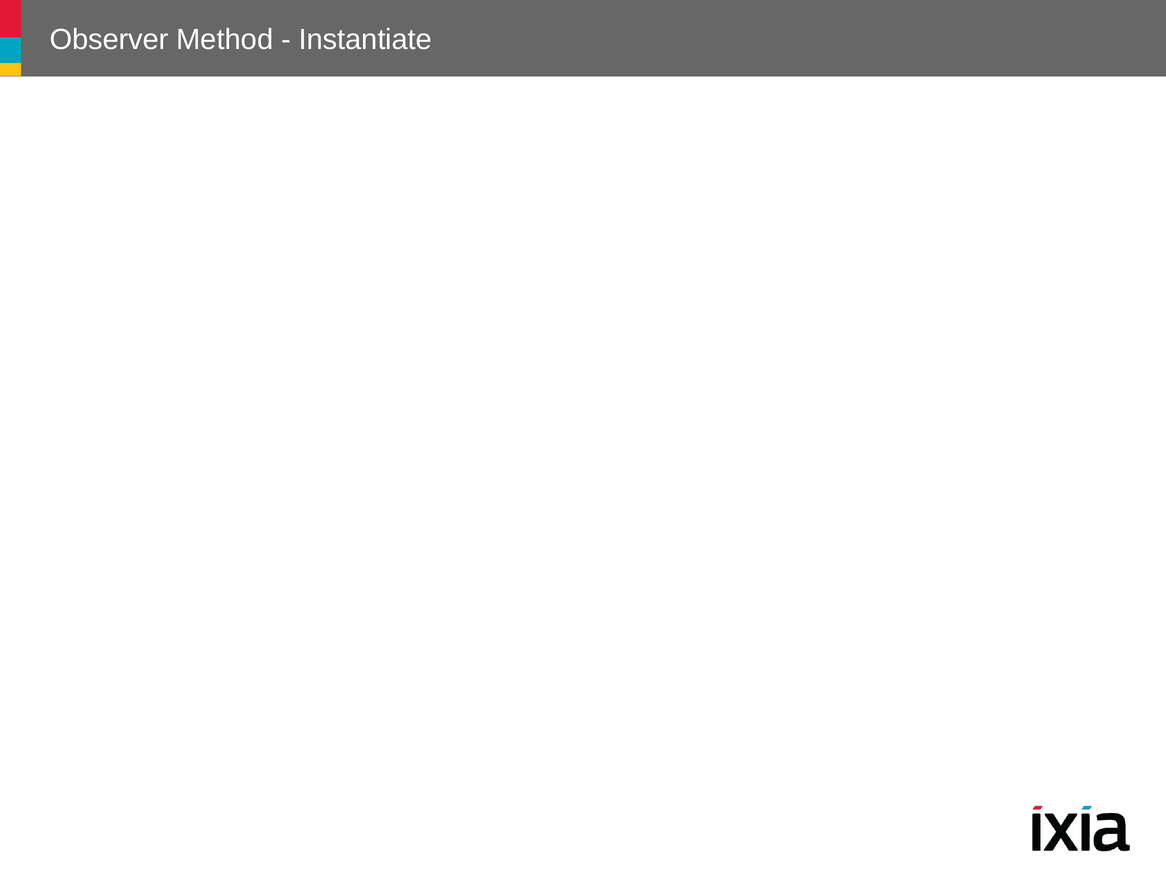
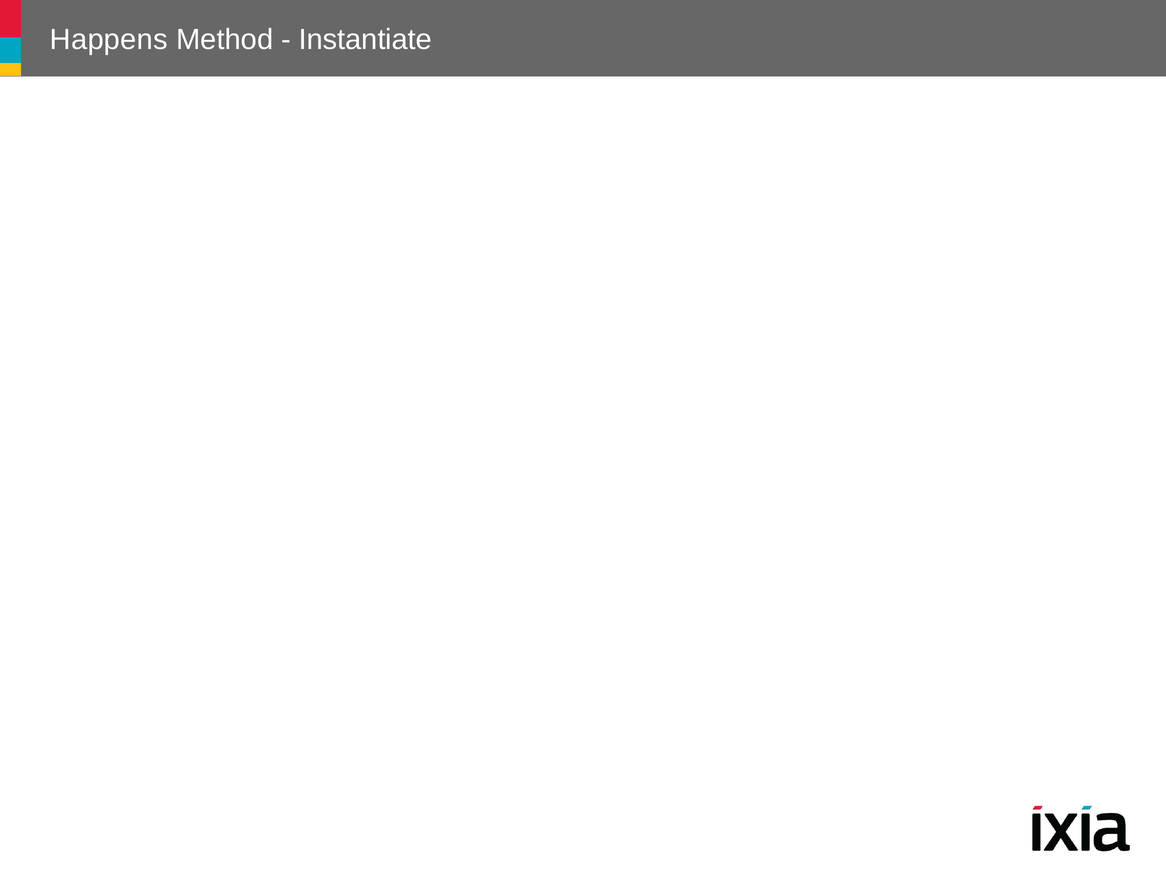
Observer: Observer -> Happens (109, 39)
